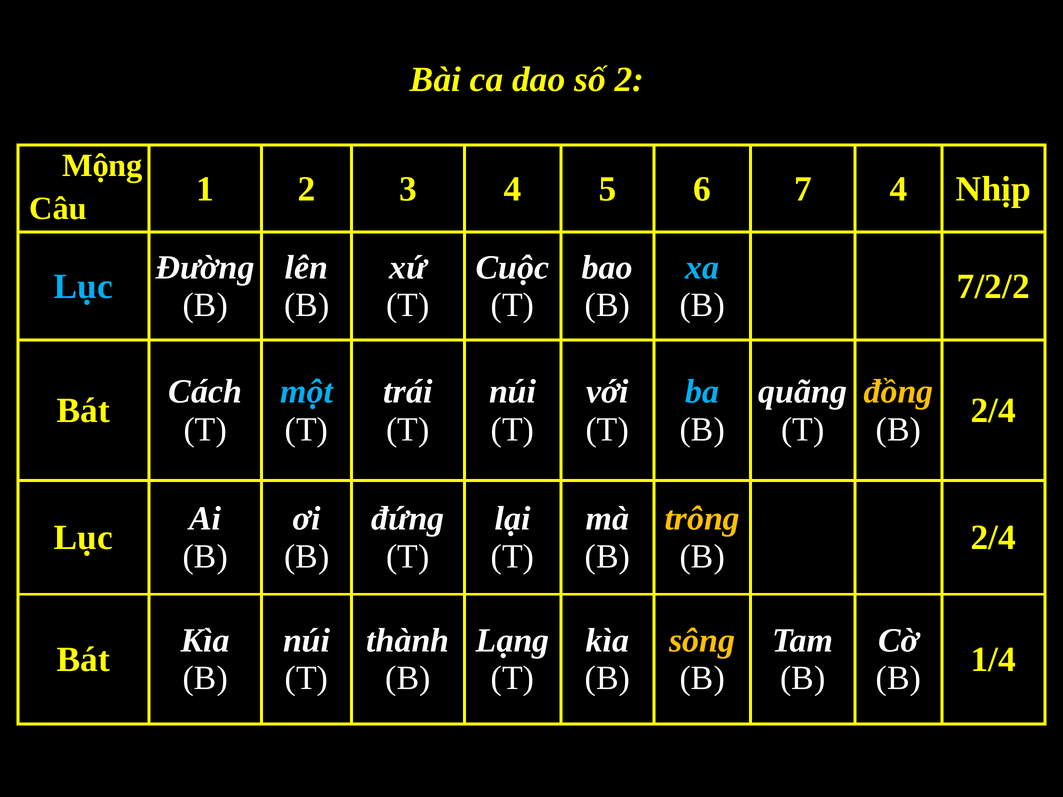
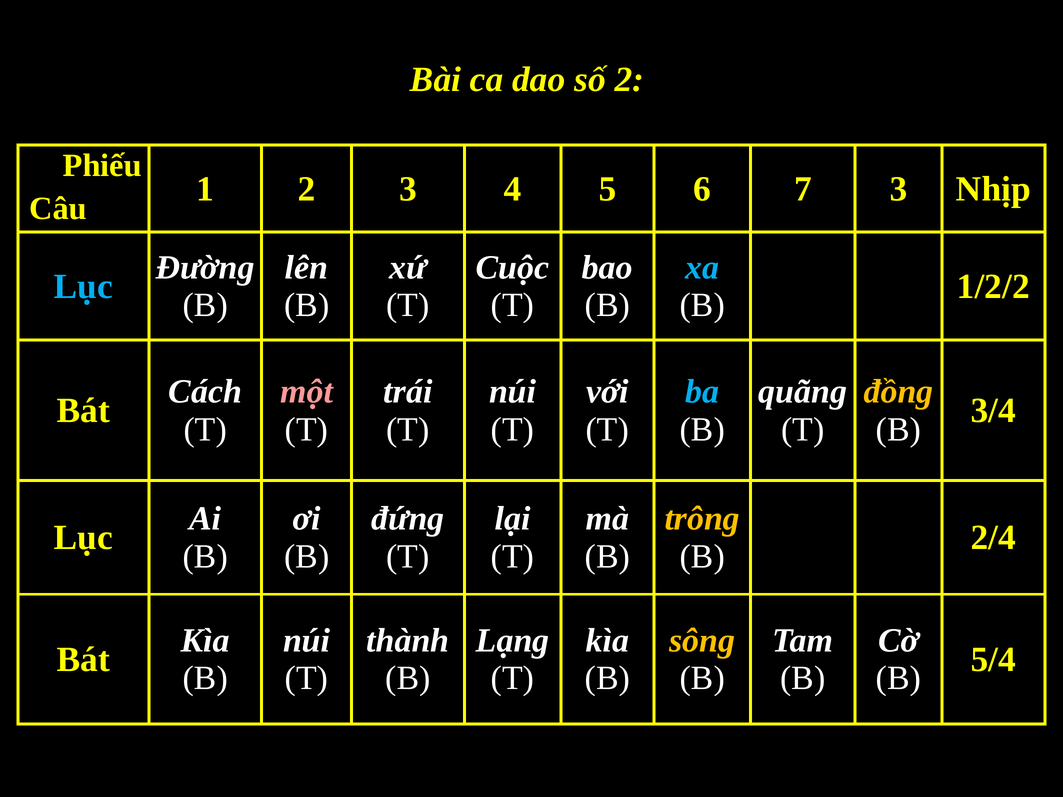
Mộng: Mộng -> Phiếu (102, 165)
7 4: 4 -> 3 (899, 189)
7/2/2: 7/2/2 -> 1/2/2 (993, 286)
một colour: light blue -> pink (307, 392)
2/4: 2/4 -> 3/4 (993, 411)
1/4: 1/4 -> 5/4 (993, 660)
